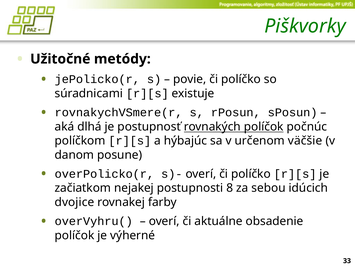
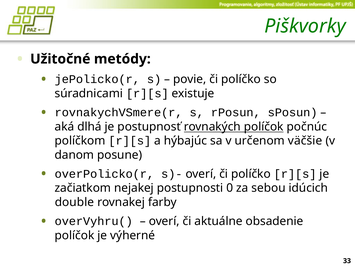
8: 8 -> 0 (230, 188)
dvojice: dvojice -> double (74, 202)
